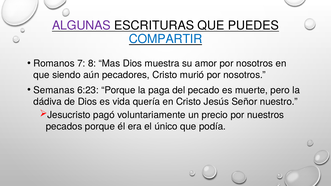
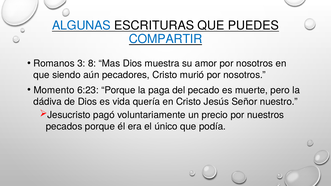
ALGUNAS colour: purple -> blue (81, 26)
7: 7 -> 3 (81, 64)
Semanas: Semanas -> Momento (54, 90)
